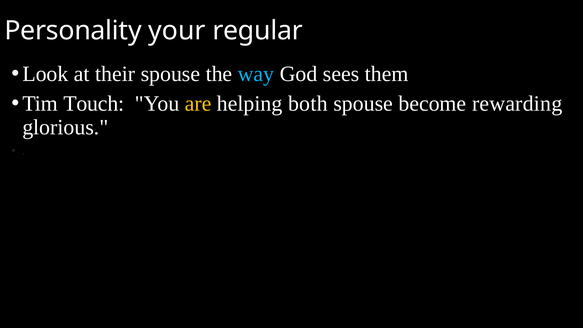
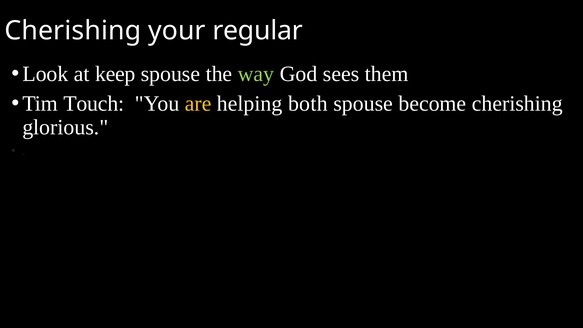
Personality: Personality -> Cherishing (73, 31)
their: their -> keep (115, 74)
way colour: light blue -> light green (256, 74)
become rewarding: rewarding -> cherishing (517, 103)
